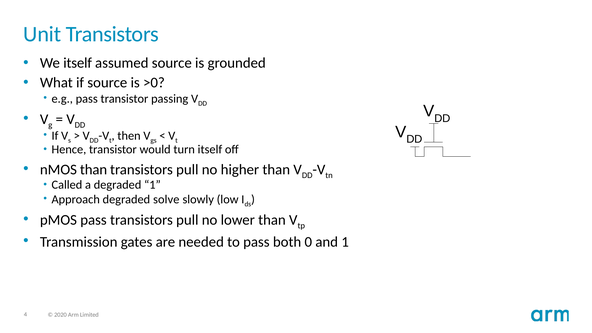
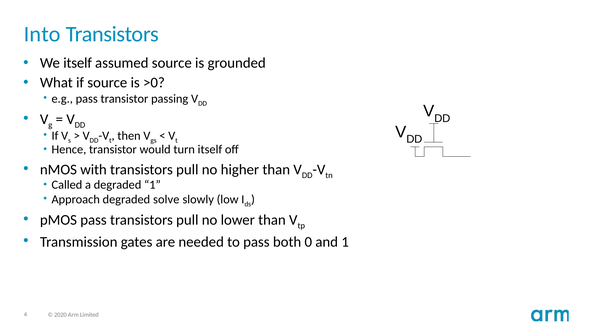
Unit: Unit -> Into (42, 34)
nMOS than: than -> with (94, 170)
